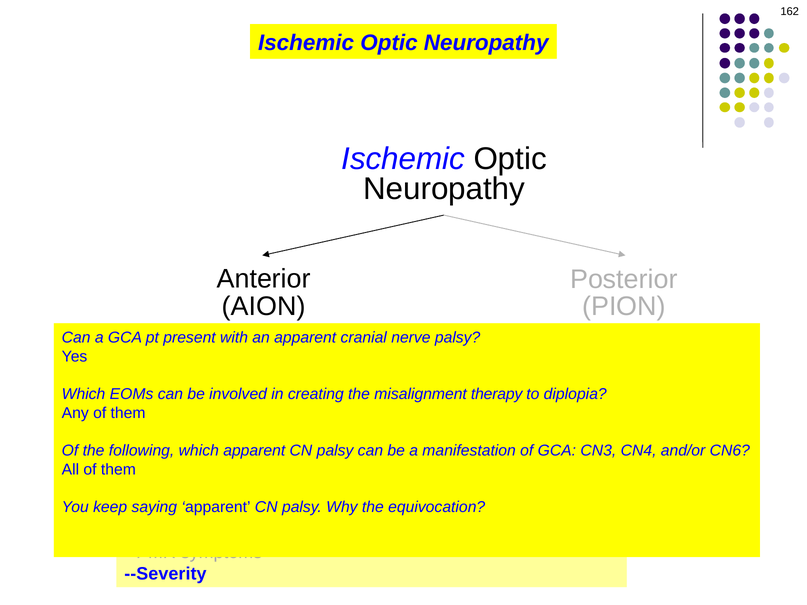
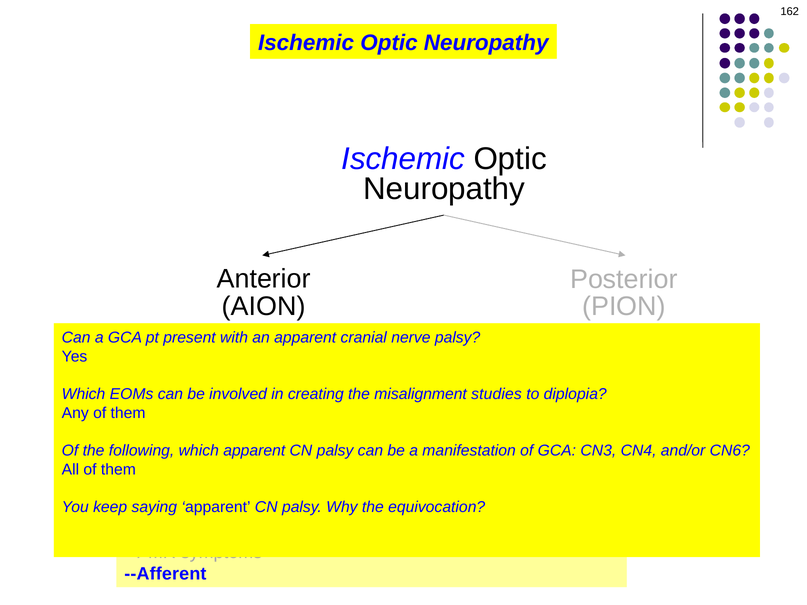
therapy: therapy -> studies (497, 394)
--Severity: --Severity -> --Afferent (165, 574)
